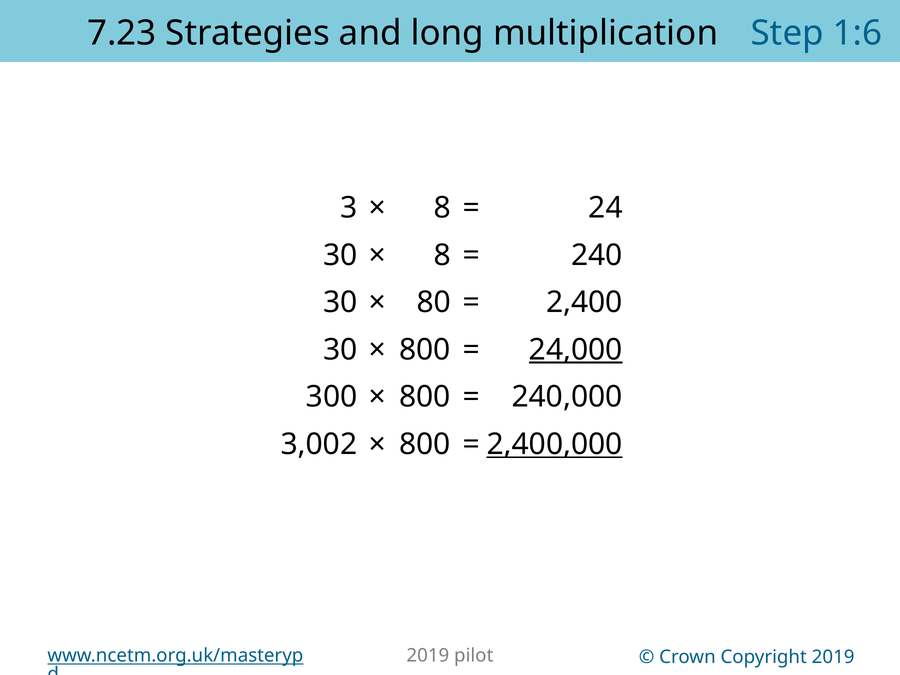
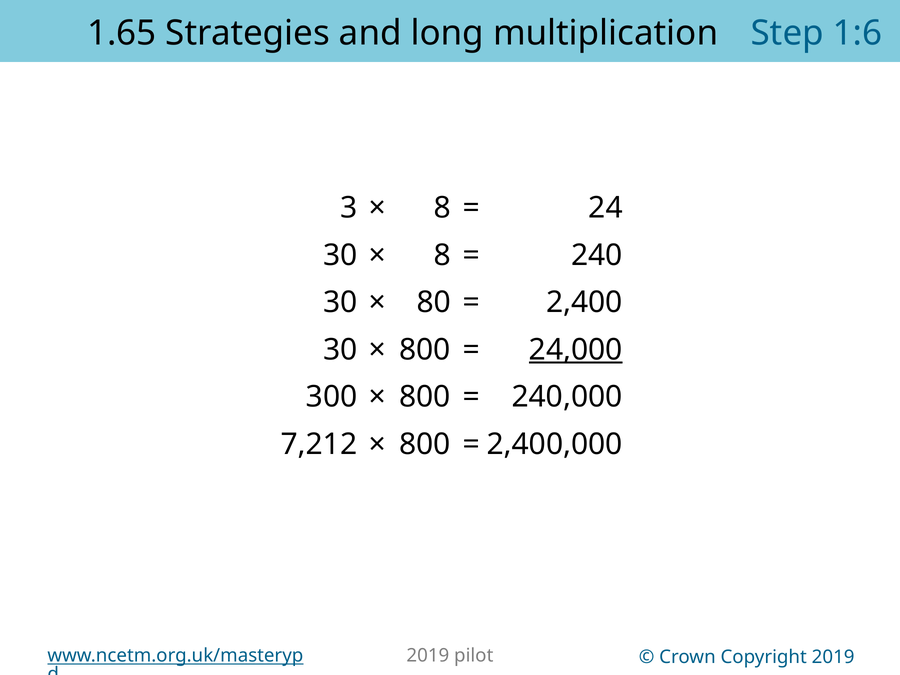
7.23: 7.23 -> 1.65 (122, 33)
3,002: 3,002 -> 7,212 (319, 444)
2,400,000 underline: present -> none (555, 444)
